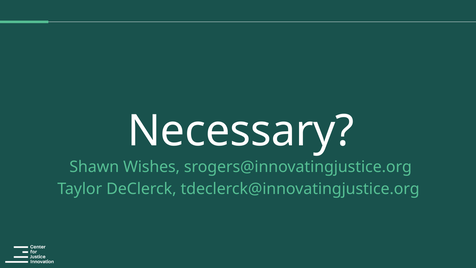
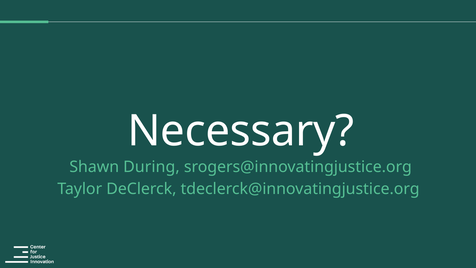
Wishes: Wishes -> During (151, 167)
